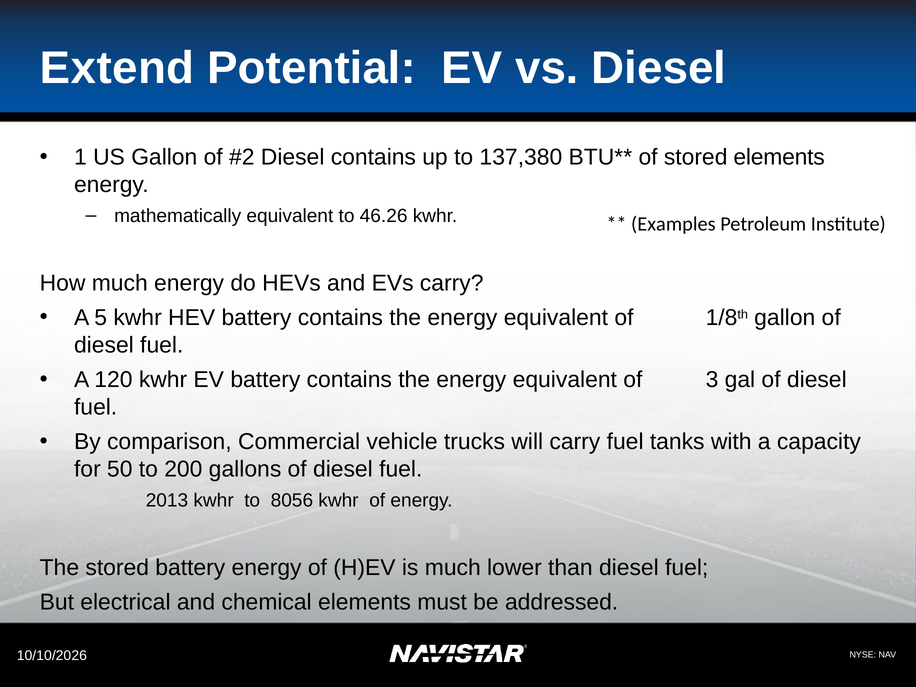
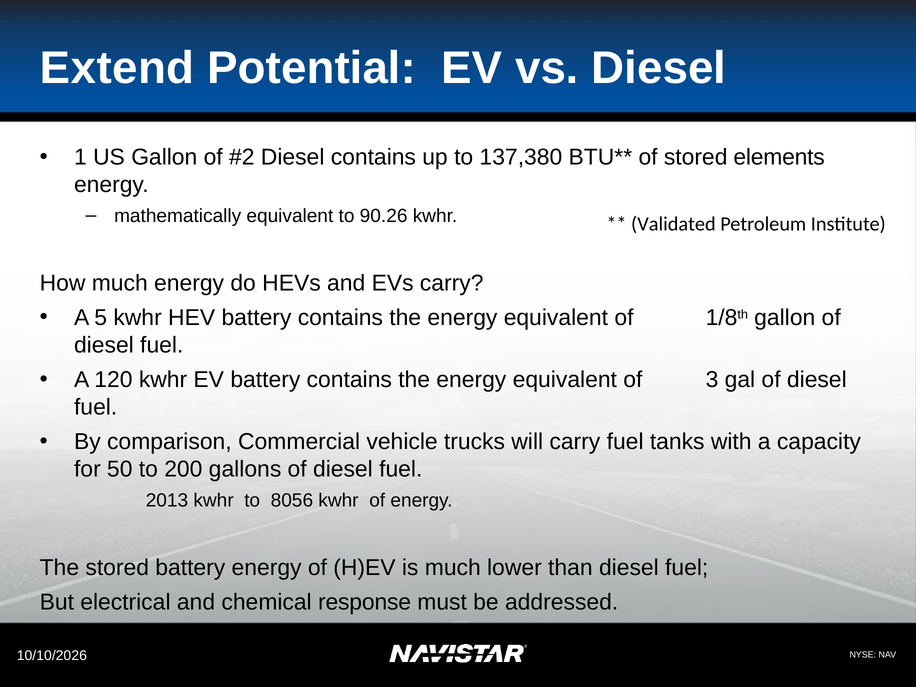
46.26: 46.26 -> 90.26 (384, 216)
Examples: Examples -> Validated (673, 224)
chemical elements: elements -> response (365, 602)
